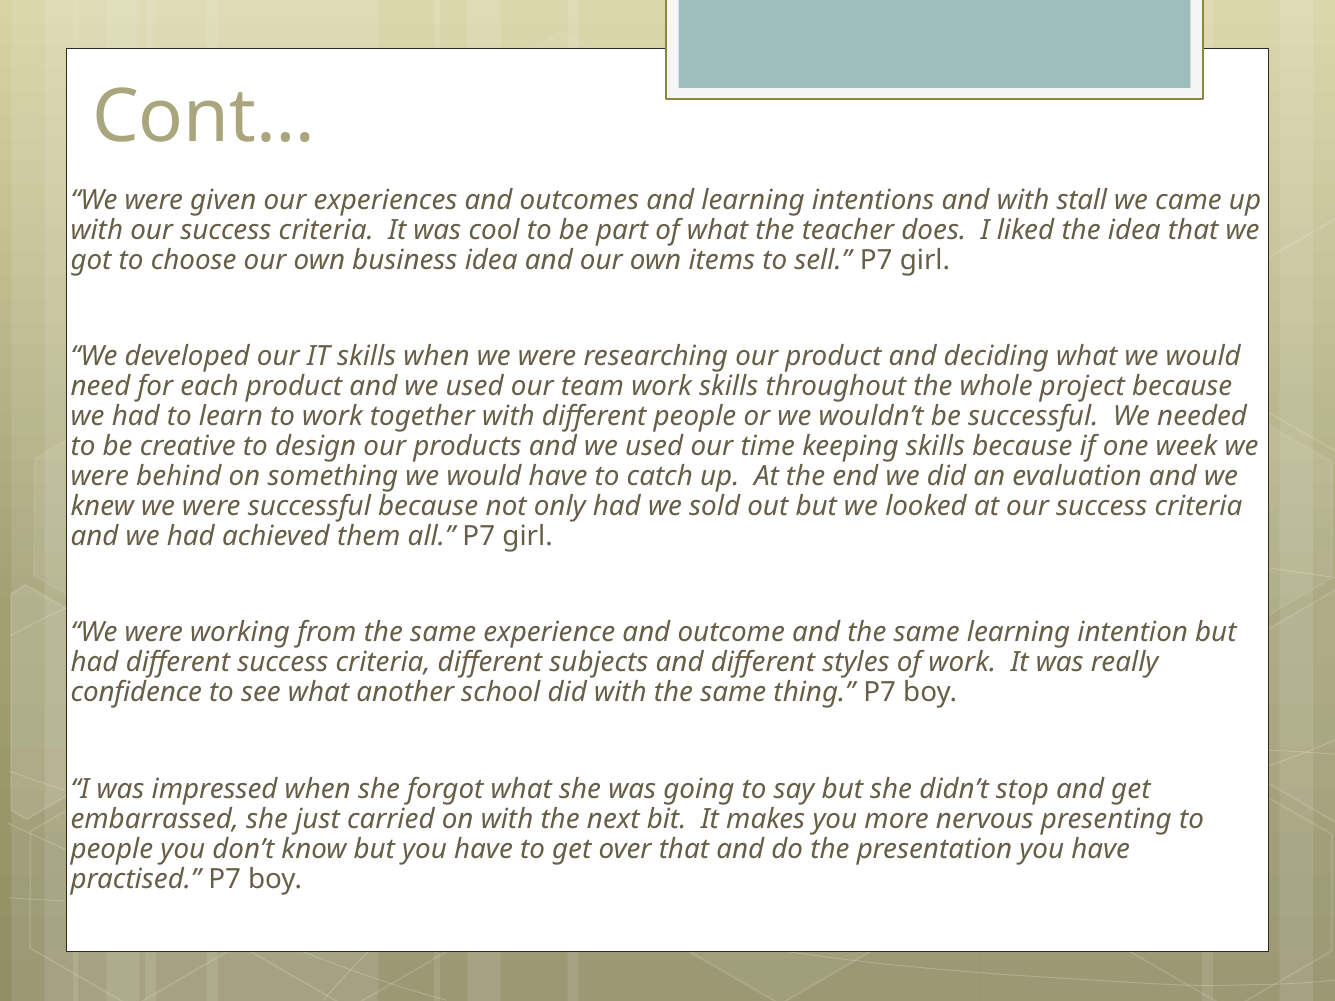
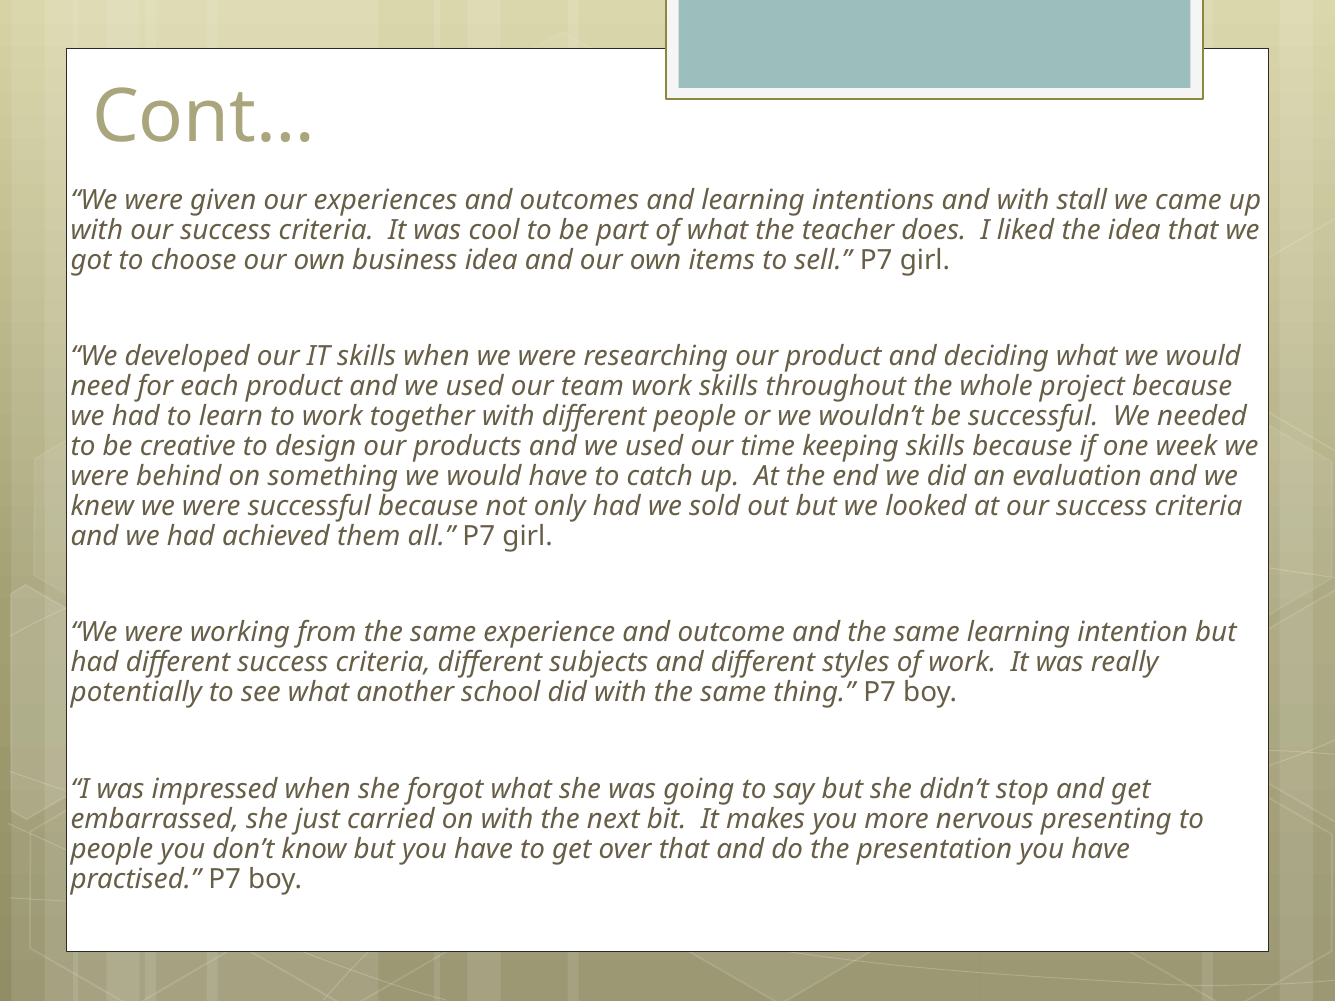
confidence: confidence -> potentially (136, 693)
